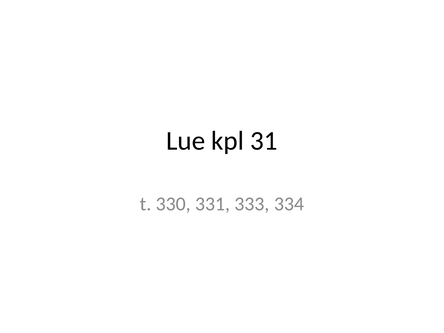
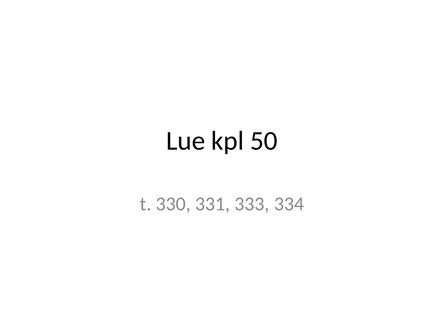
31: 31 -> 50 (264, 141)
